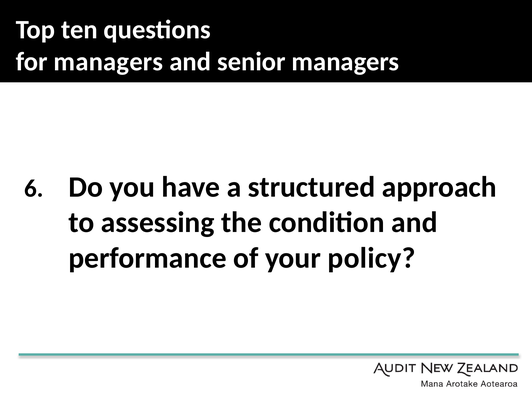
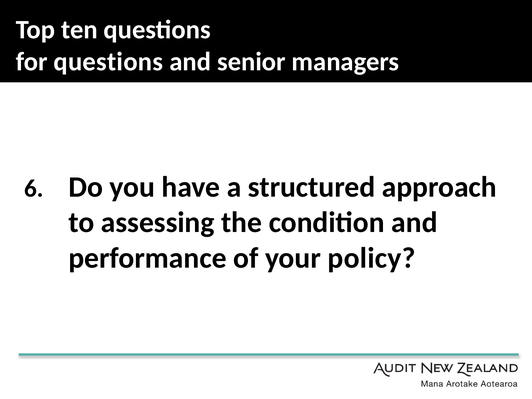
for managers: managers -> questions (108, 62)
